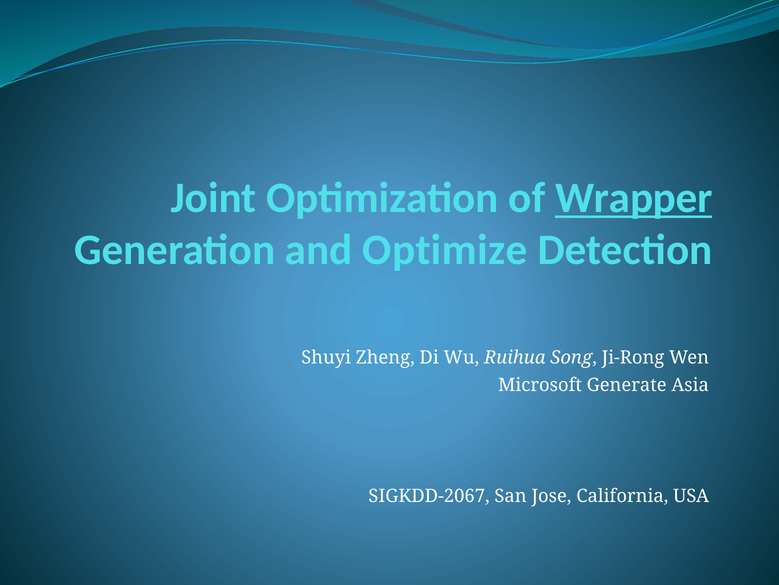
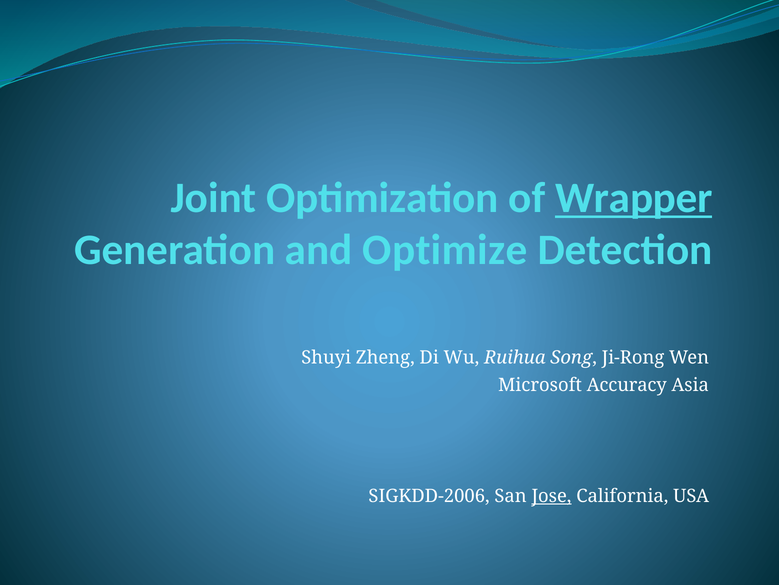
Generate: Generate -> Accuracy (627, 385)
SIGKDD-2067: SIGKDD-2067 -> SIGKDD-2006 (429, 496)
Jose underline: none -> present (552, 496)
